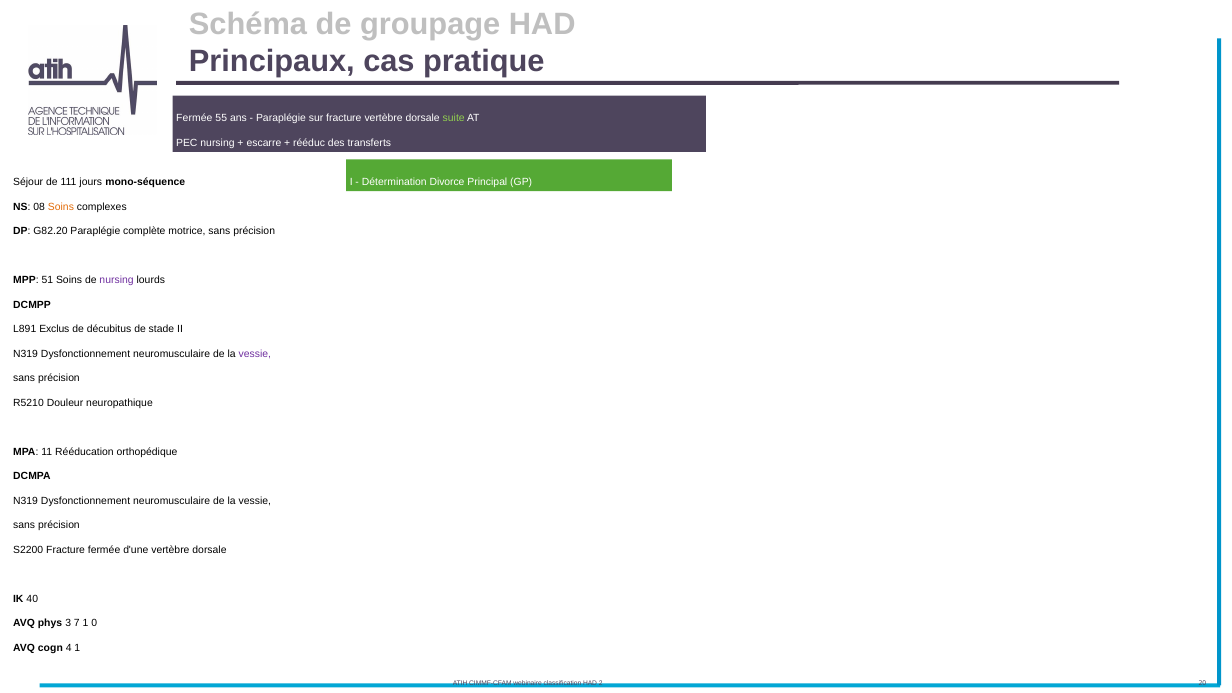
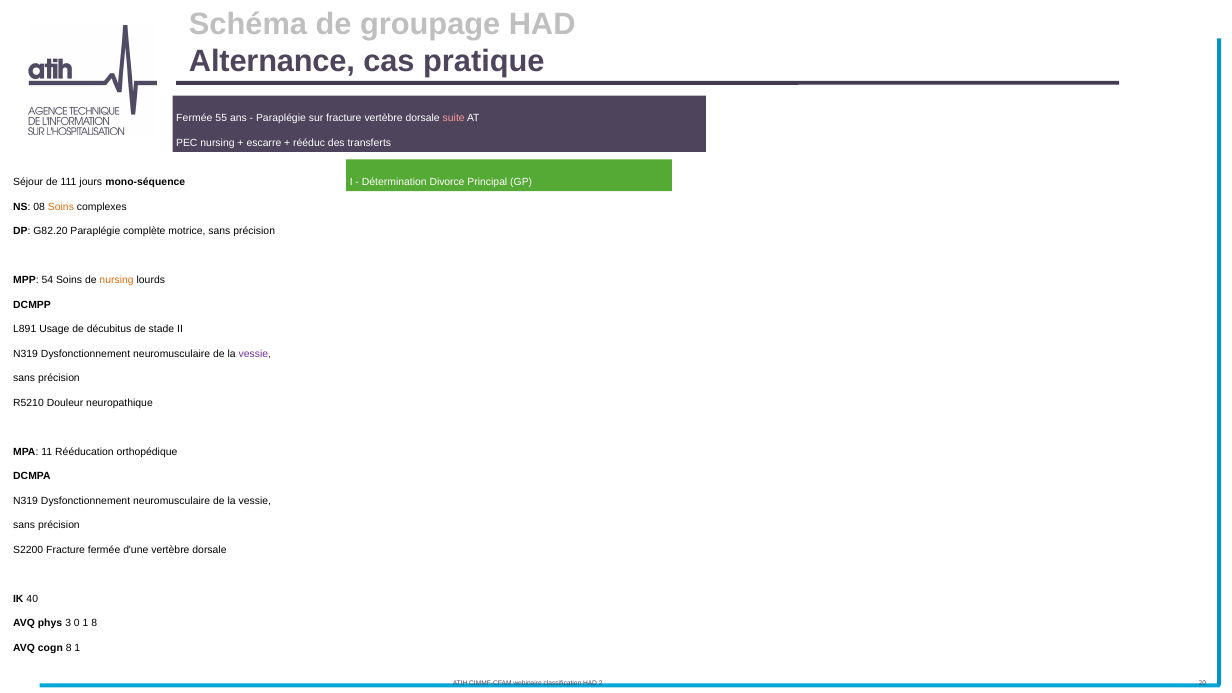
Principaux: Principaux -> Alternance (272, 62)
suite colour: light green -> pink (454, 118)
51: 51 -> 54 (47, 280)
nursing colour: purple -> orange (117, 280)
Exclus: Exclus -> Usage (54, 329)
7: 7 -> 0 (77, 623)
1 0: 0 -> 8 (94, 623)
cogn 4: 4 -> 8 (69, 648)
